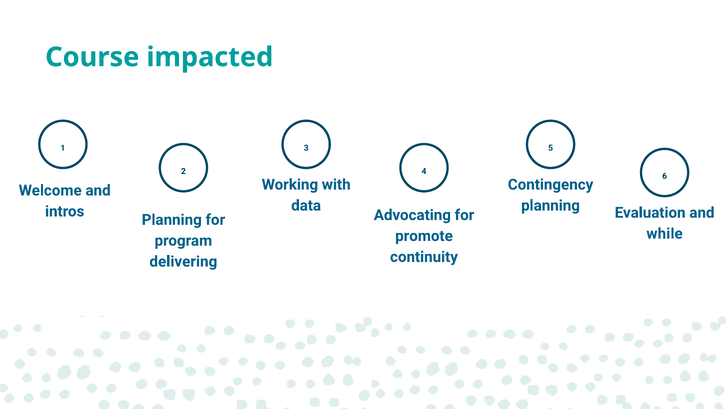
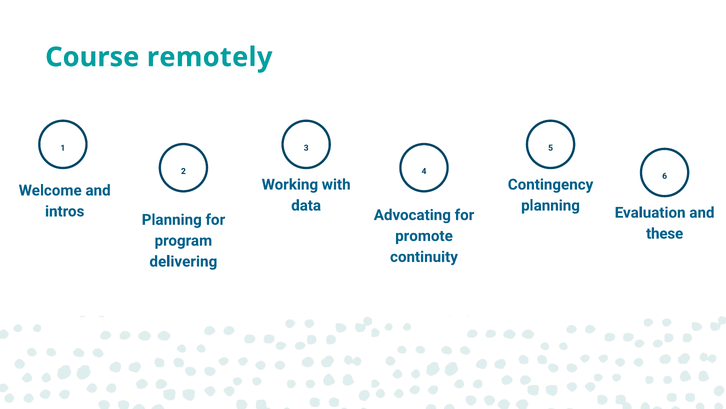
impacted: impacted -> remotely (210, 57)
while: while -> these (665, 233)
